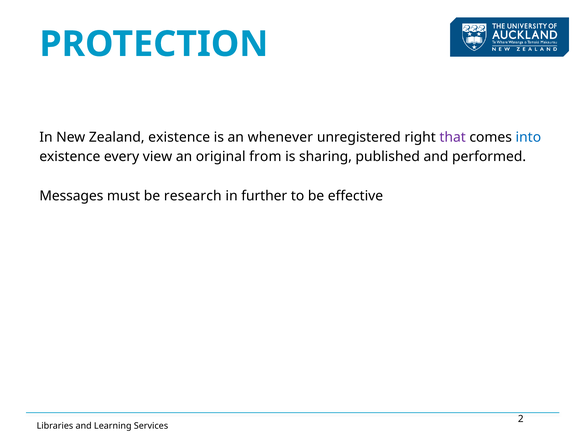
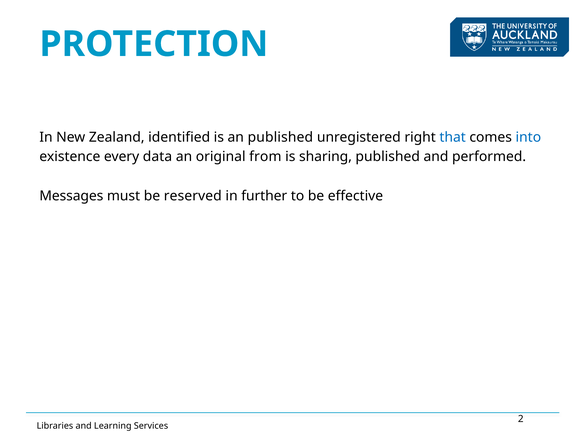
Zealand existence: existence -> identified (179, 137)
an whenever: whenever -> published (280, 137)
that colour: purple -> blue (453, 137)
view: view -> data (157, 157)
research: research -> reserved (193, 196)
